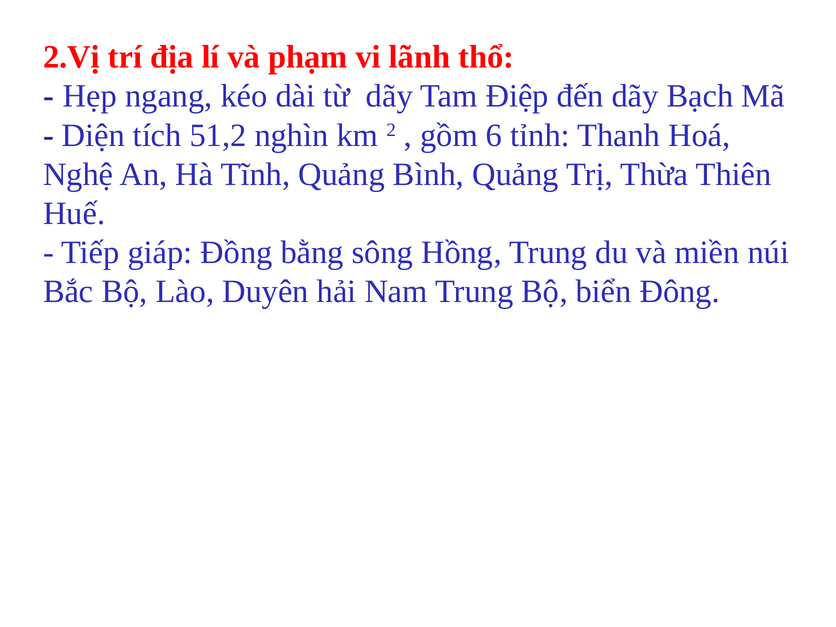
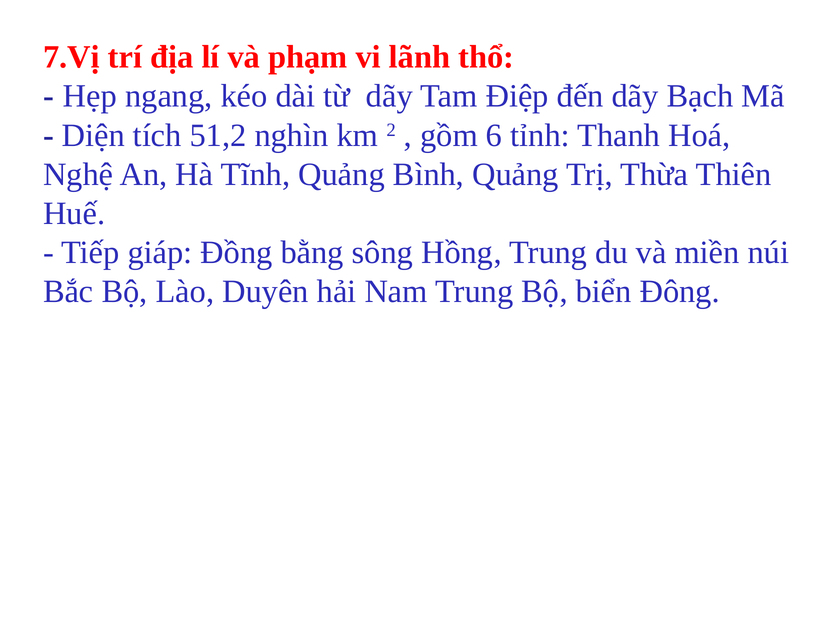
2.Vị: 2.Vị -> 7.Vị (71, 57)
